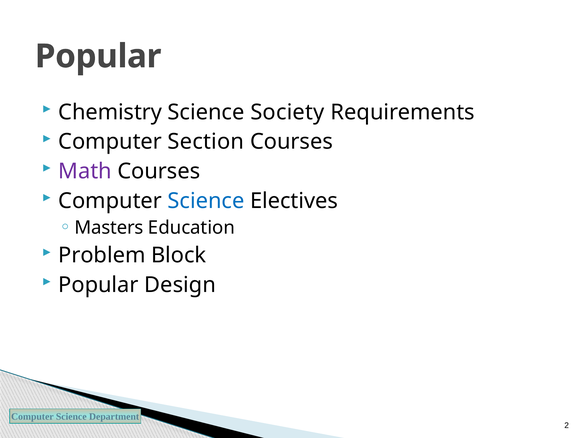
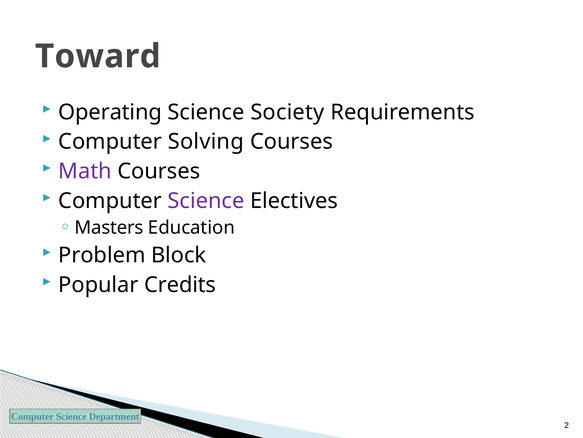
Popular: Popular -> Toward (98, 56)
Chemistry: Chemistry -> Operating (110, 112)
Section: Section -> Solving (206, 141)
Science colour: blue -> purple (206, 200)
Design: Design -> Credits (180, 284)
